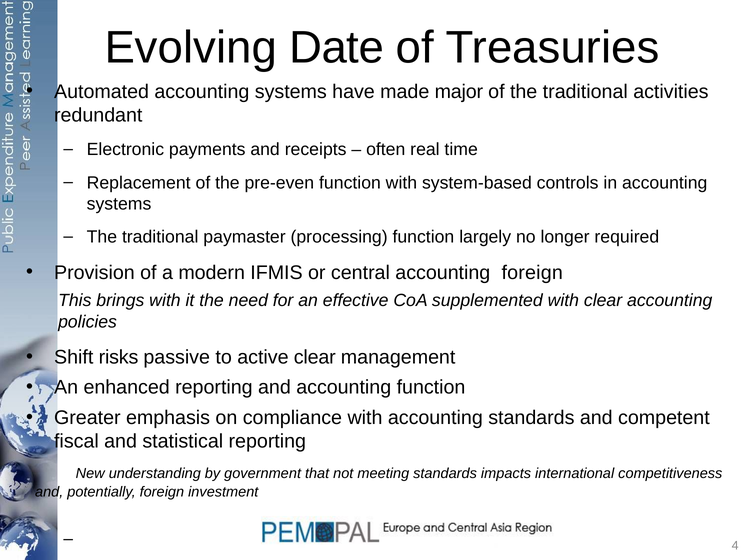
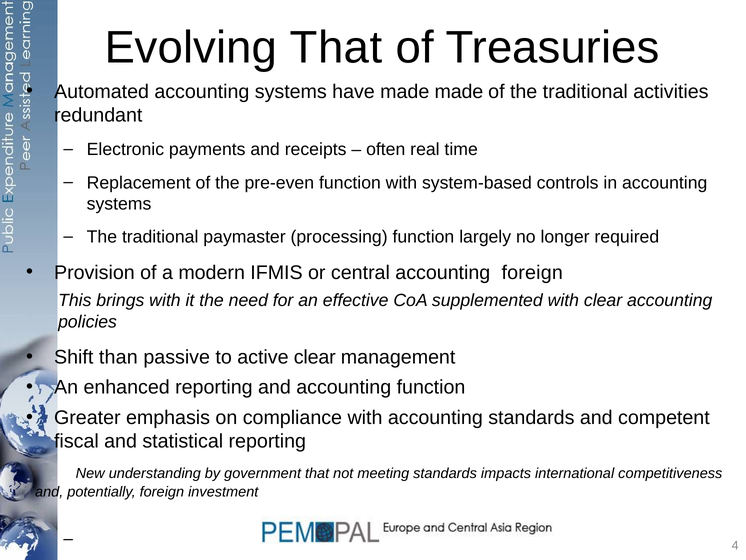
Evolving Date: Date -> That (336, 48)
made major: major -> made (459, 92)
risks: risks -> than (118, 357)
